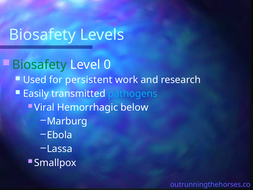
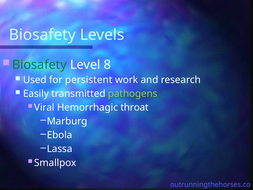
0: 0 -> 8 (107, 65)
pathogens colour: light blue -> light green (133, 94)
below: below -> throat (135, 107)
